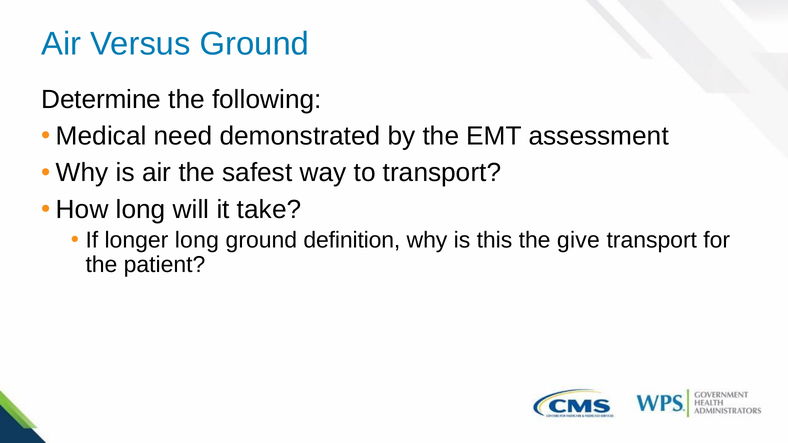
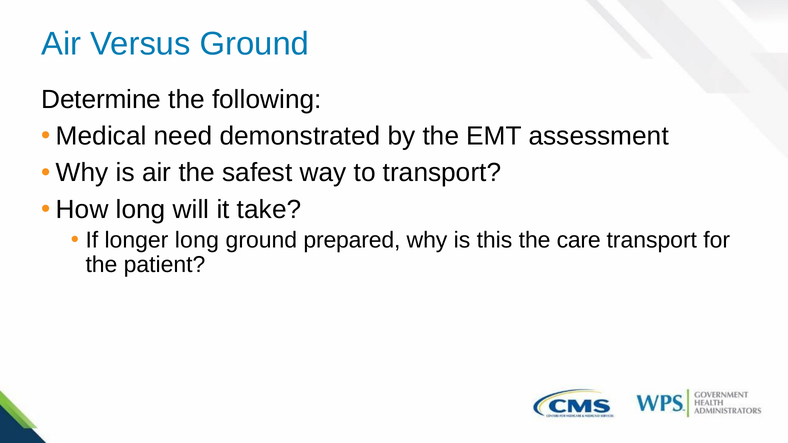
definition: definition -> prepared (352, 240)
give: give -> care (579, 240)
